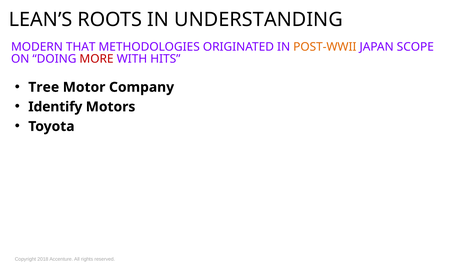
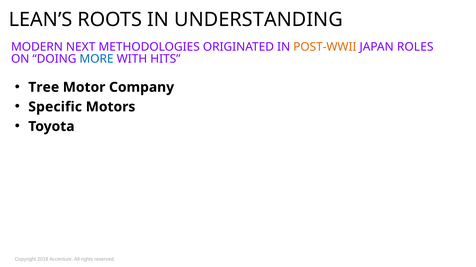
THAT: THAT -> NEXT (81, 47)
SCOPE: SCOPE -> ROLES (415, 47)
MORE colour: red -> blue (97, 59)
Identify: Identify -> Specific (55, 107)
